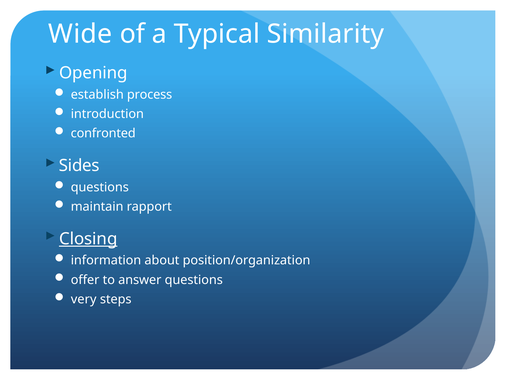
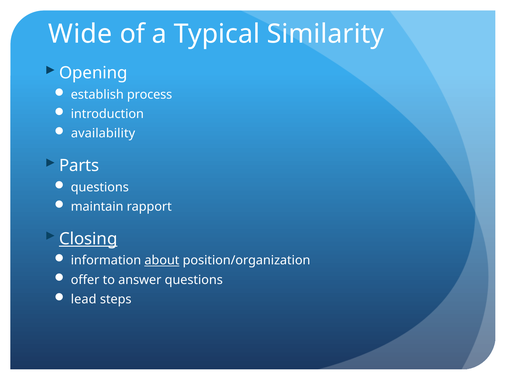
confronted: confronted -> availability (103, 133)
Sides: Sides -> Parts (79, 165)
about underline: none -> present (162, 260)
very: very -> lead (84, 299)
